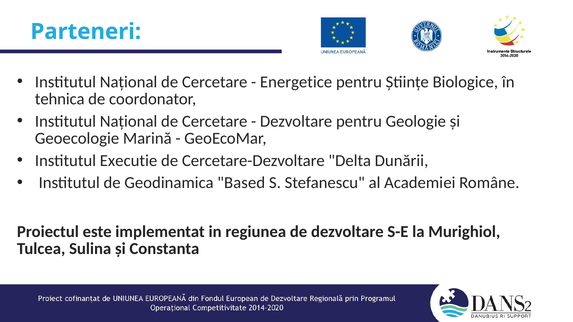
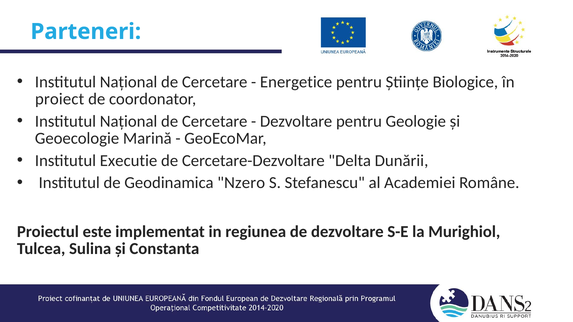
tehnica: tehnica -> proiect (60, 99)
Based: Based -> Nzero (241, 183)
